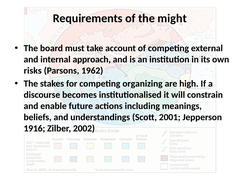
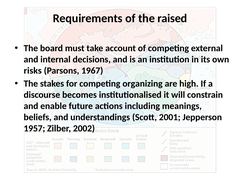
might: might -> raised (172, 18)
approach: approach -> decisions (92, 59)
1962: 1962 -> 1967 (92, 71)
1916: 1916 -> 1957 (34, 128)
